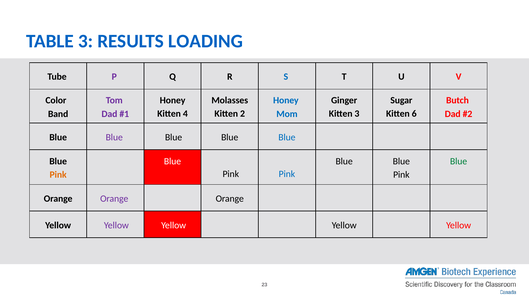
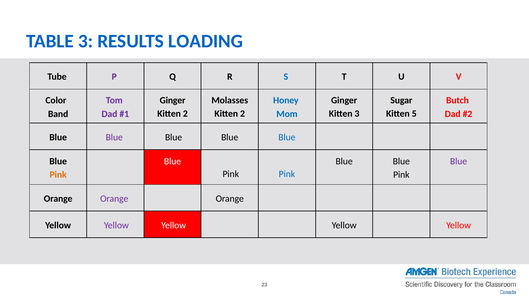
Honey: Honey -> Ginger (173, 100)
4: 4 -> 2 (185, 114)
6: 6 -> 5 (414, 114)
Blue colour: green -> purple (459, 161)
